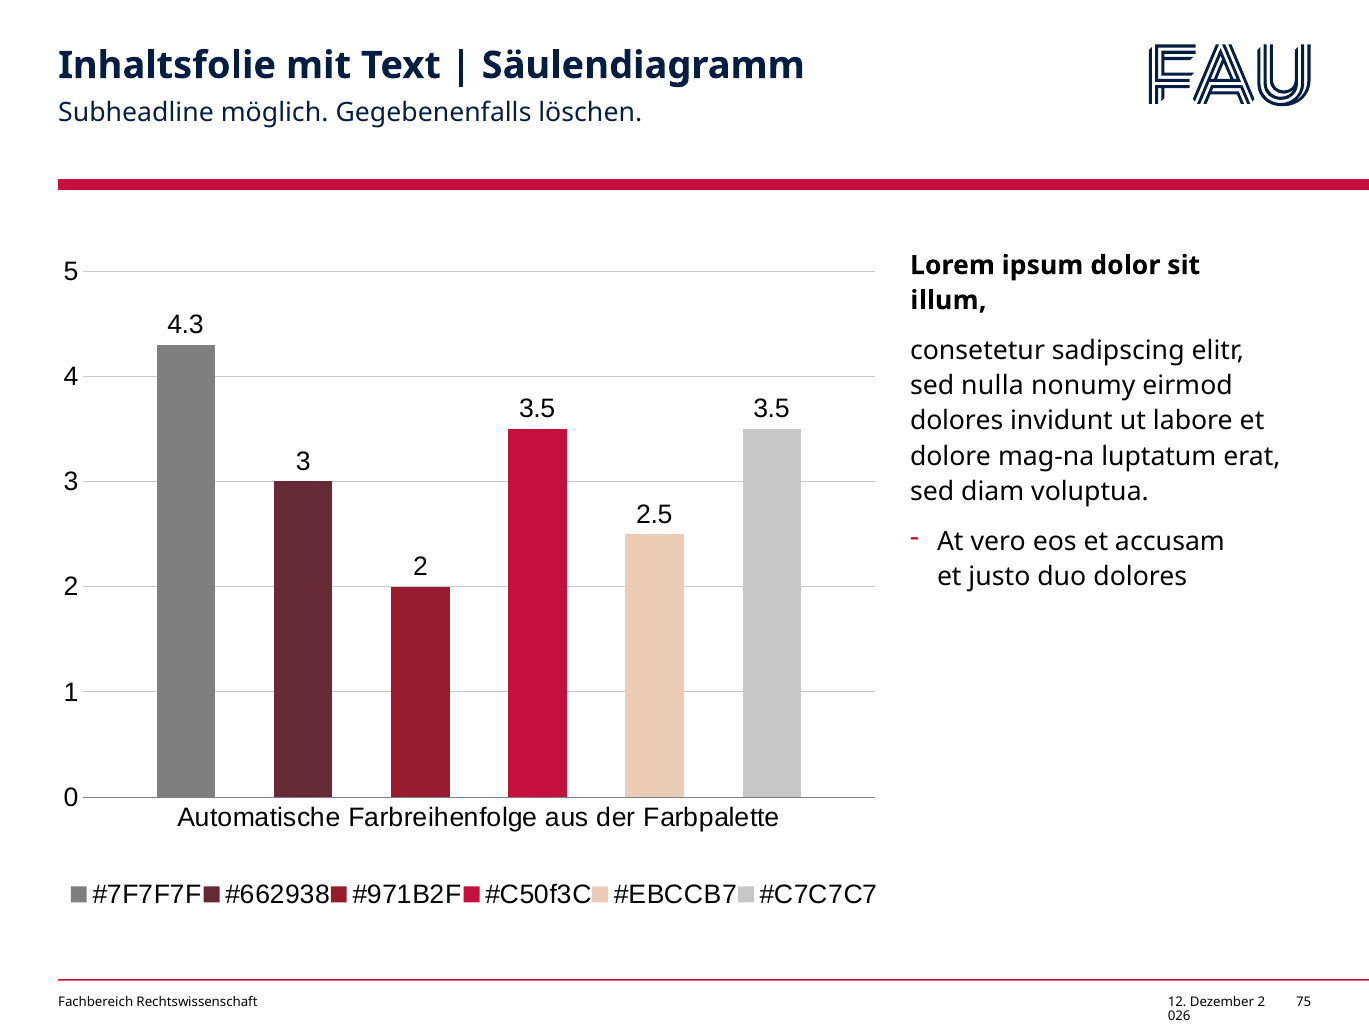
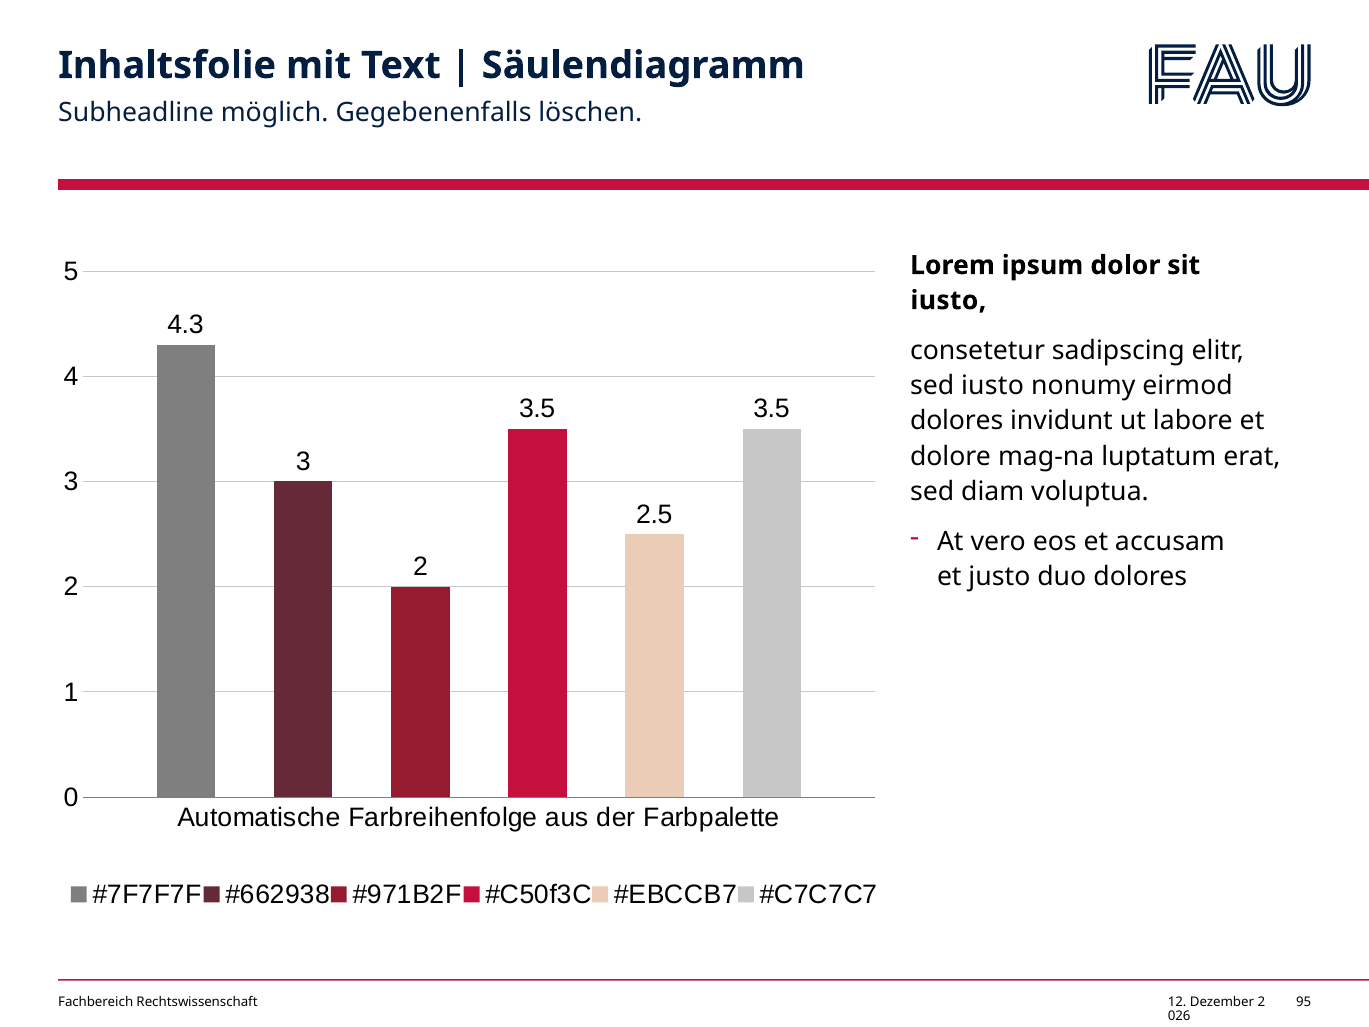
illum: illum -> iusto (948, 300)
sed nulla: nulla -> iusto (993, 386)
75: 75 -> 95 (1304, 1002)
